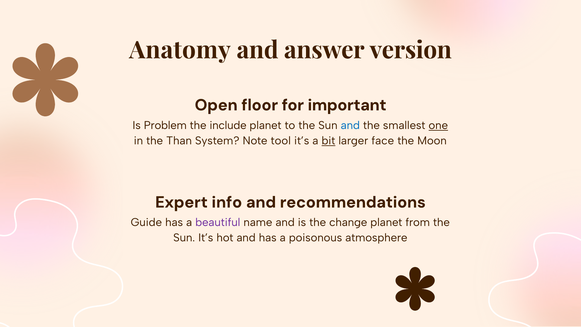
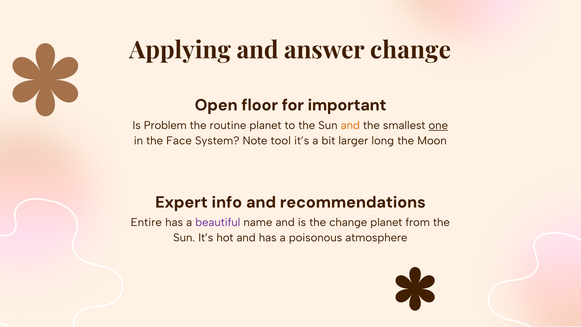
Anatomy: Anatomy -> Applying (180, 50)
answer version: version -> change (410, 50)
include: include -> routine (228, 125)
and colour: blue -> orange (350, 125)
Than: Than -> Face (179, 141)
bit underline: present -> none (328, 141)
face: face -> long (383, 141)
Guide: Guide -> Entire (146, 222)
